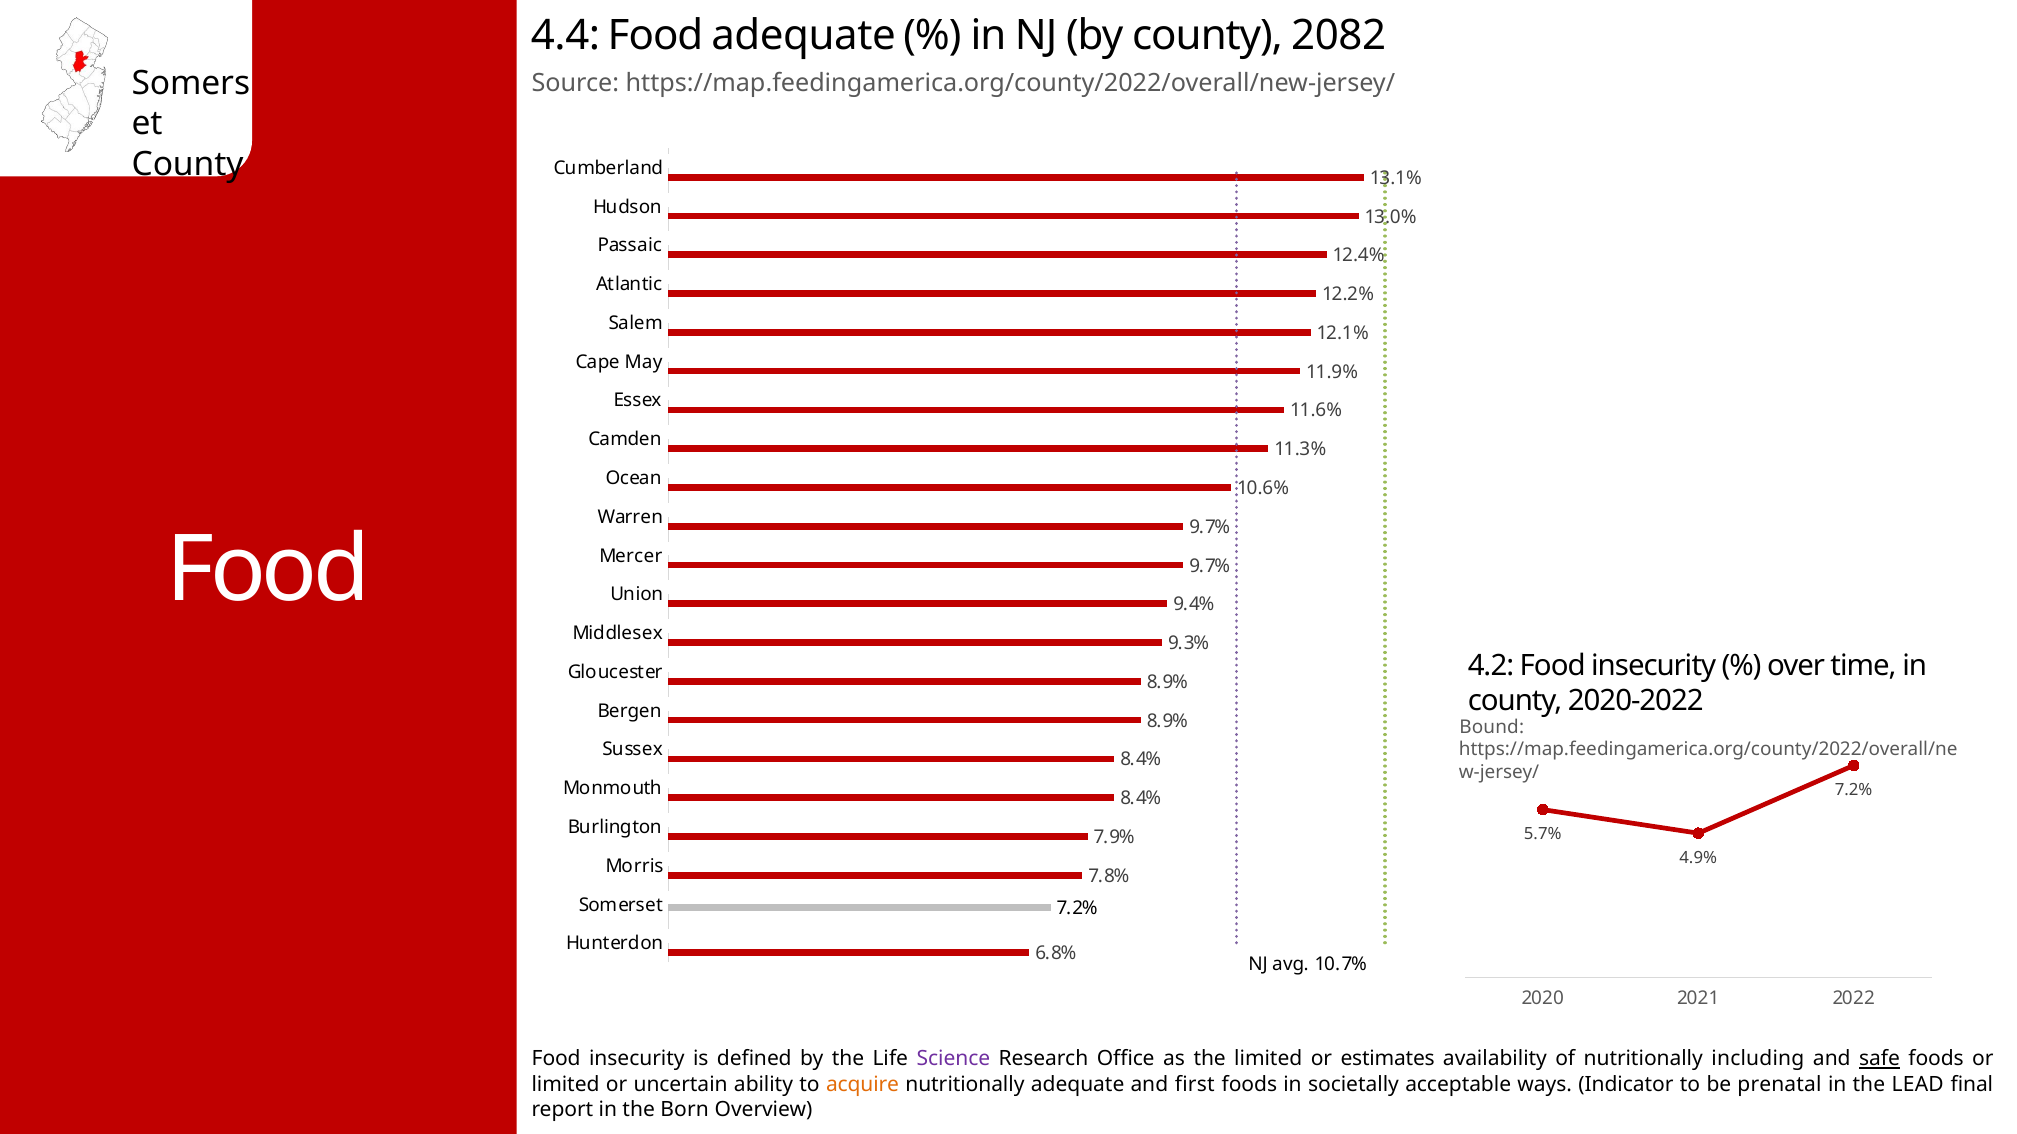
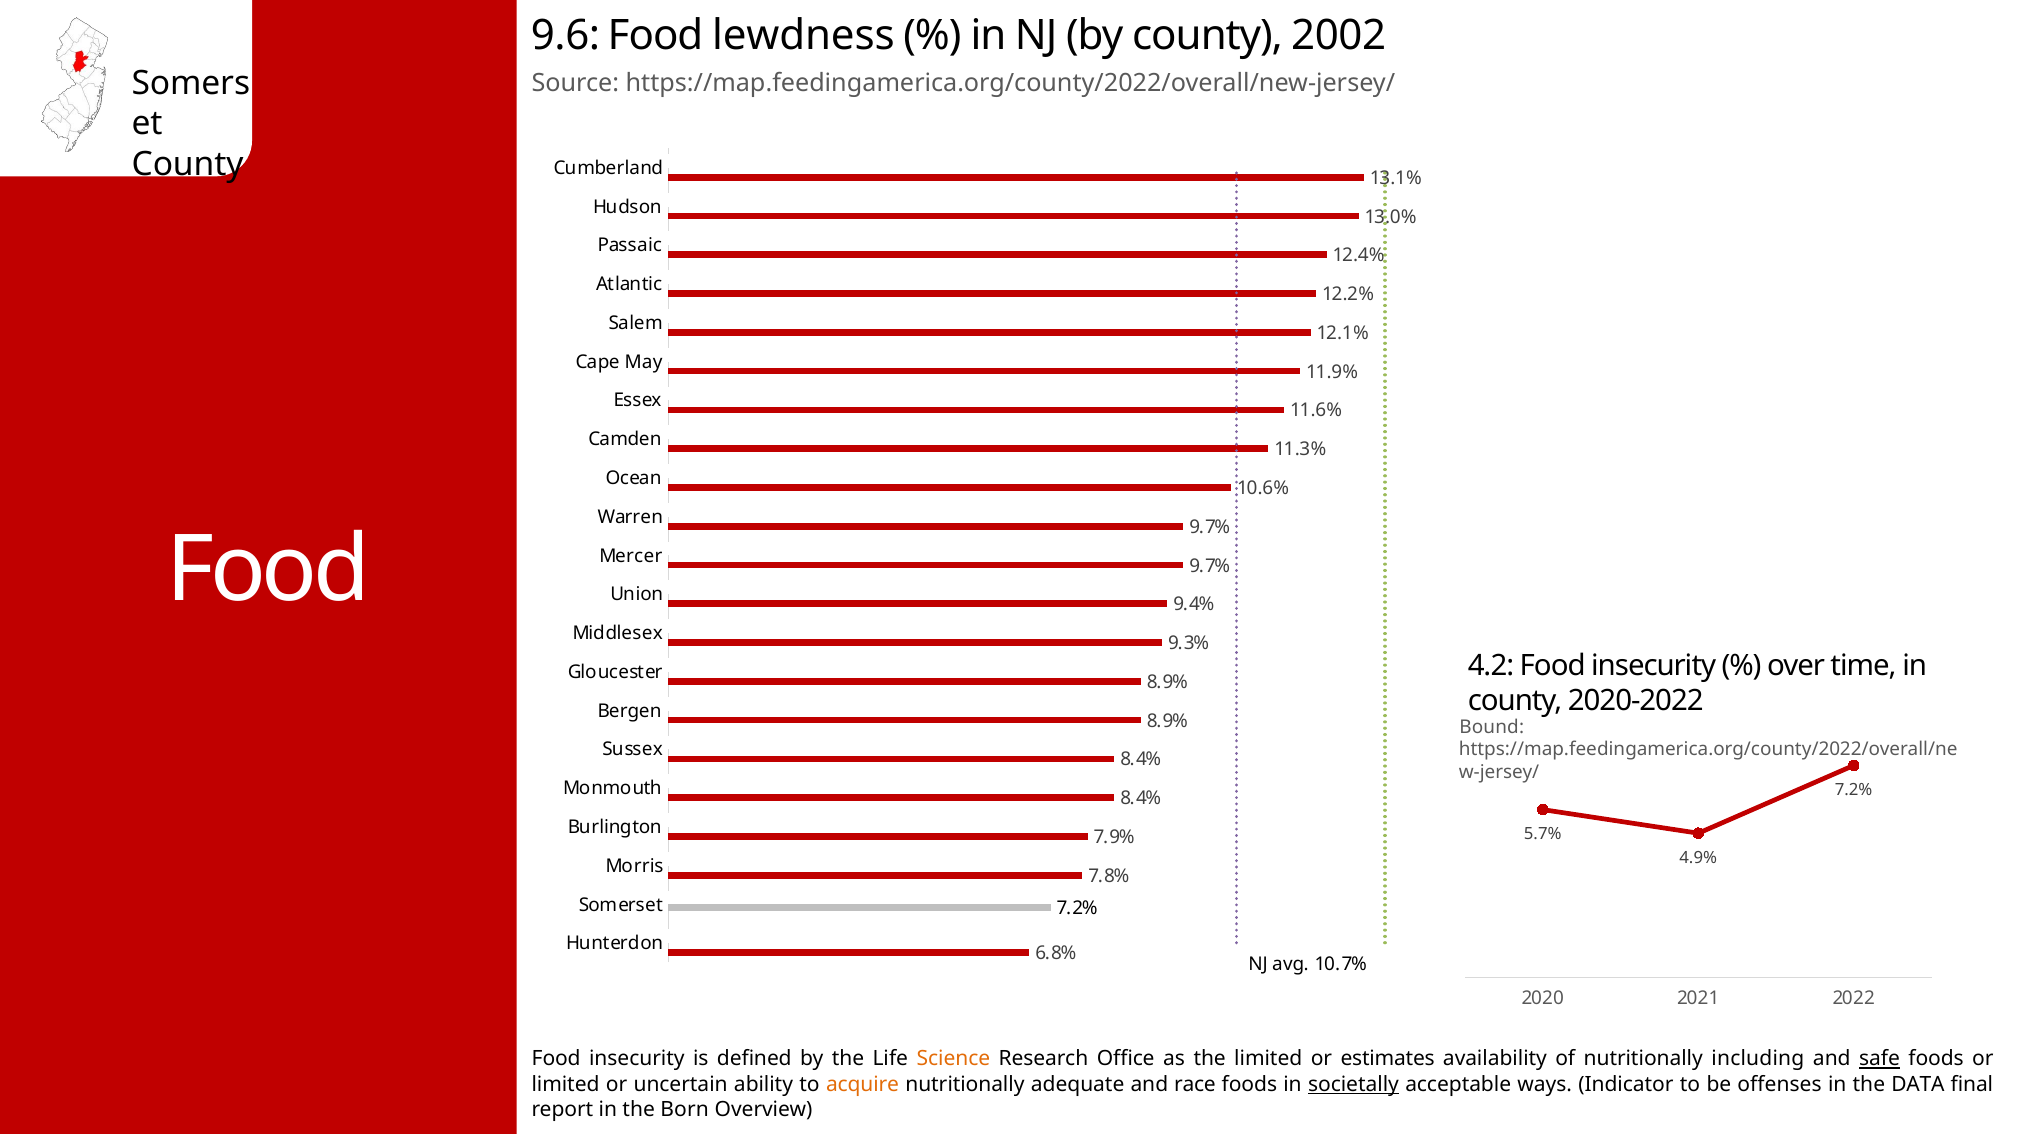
4.4: 4.4 -> 9.6 (566, 36)
Food adequate: adequate -> lewdness (803, 36)
2082: 2082 -> 2002 (1339, 36)
Science colour: purple -> orange (953, 1060)
first: first -> race (1195, 1085)
societally underline: none -> present (1353, 1085)
prenatal: prenatal -> offenses (1780, 1085)
LEAD: LEAD -> DATA (1918, 1085)
